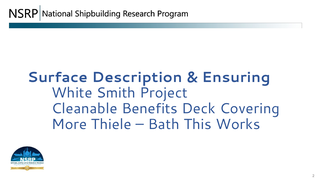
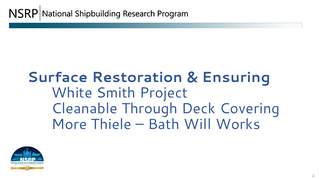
Description: Description -> Restoration (137, 77)
Benefits: Benefits -> Through (150, 109)
This: This -> Will (198, 125)
